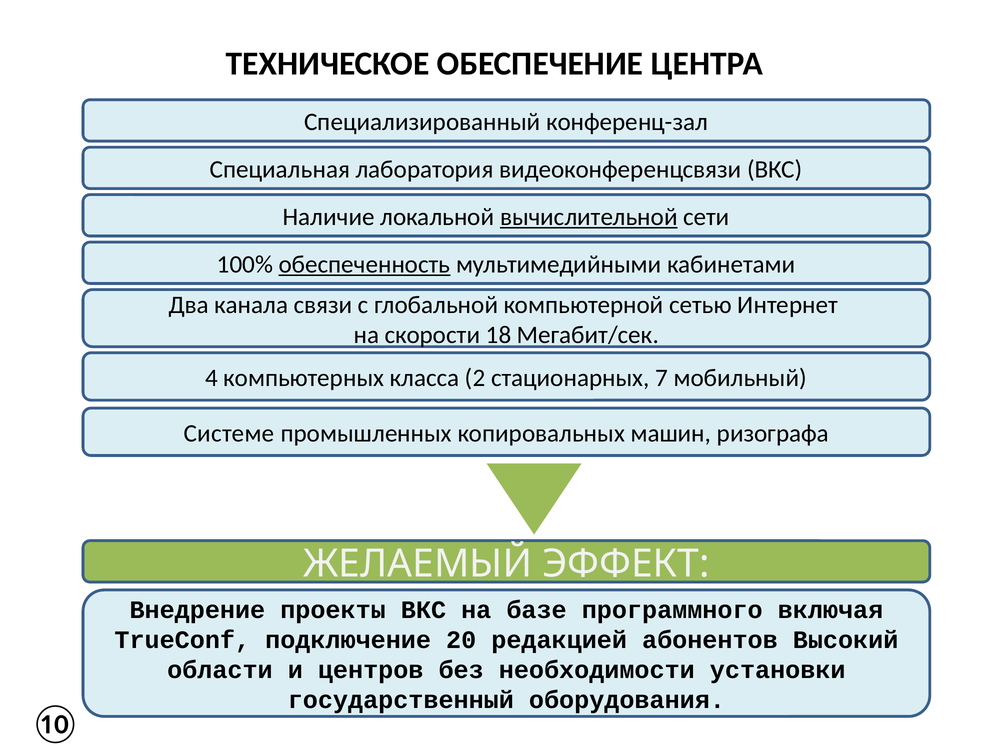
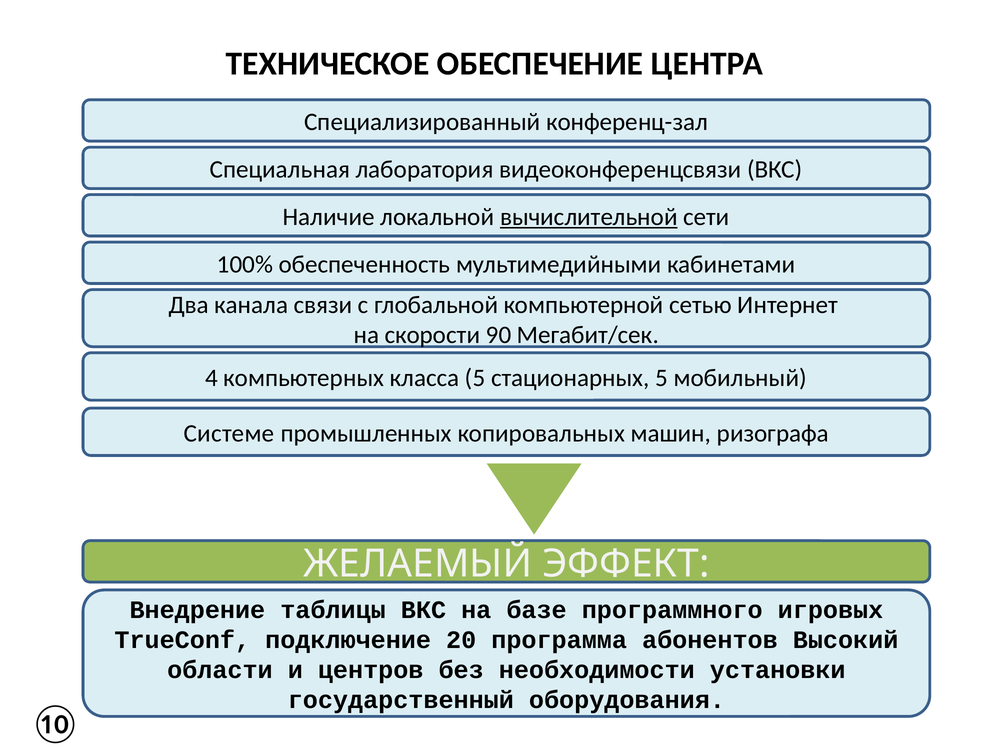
обеспеченность underline: present -> none (364, 265)
18: 18 -> 90 (499, 335)
класса 2: 2 -> 5 (475, 379)
стационарных 7: 7 -> 5 (662, 379)
проекты: проекты -> таблицы (333, 610)
включая: включая -> игровых (830, 610)
редакцией: редакцией -> программа (559, 640)
